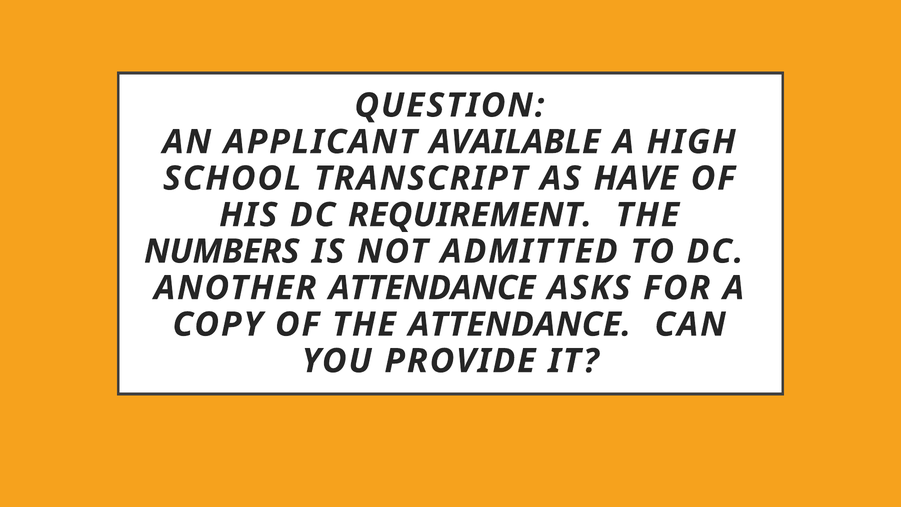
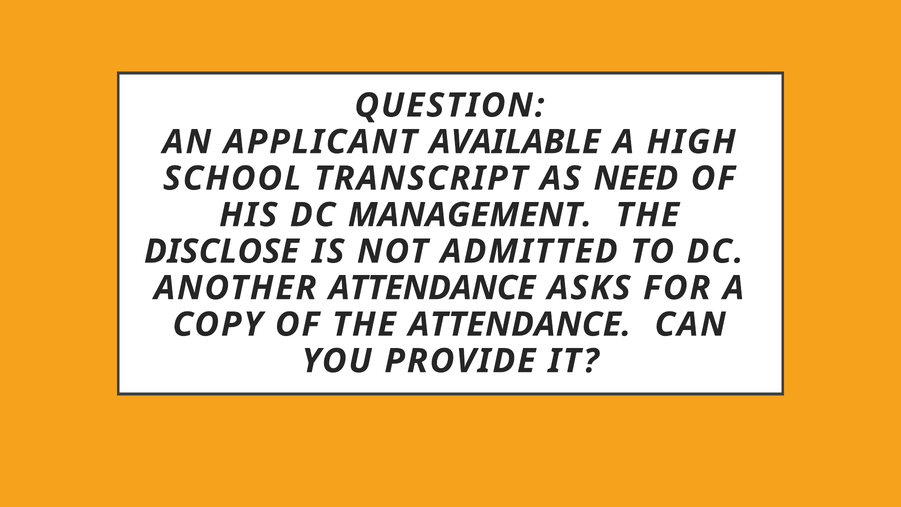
HAVE: HAVE -> NEED (636, 178)
REQUIREMENT: REQUIREMENT -> MANAGEMENT (470, 215)
NUMBERS: NUMBERS -> DISCLOSE (221, 251)
